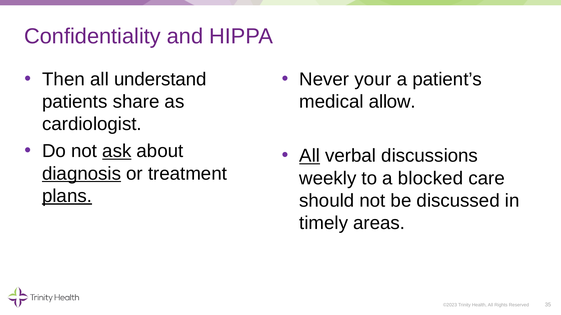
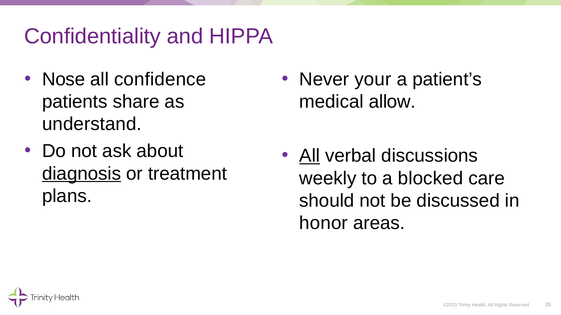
Then: Then -> Nose (64, 79)
understand: understand -> confidence (160, 79)
cardiologist: cardiologist -> understand (92, 124)
ask underline: present -> none (117, 151)
plans underline: present -> none (67, 196)
timely: timely -> honor (324, 223)
